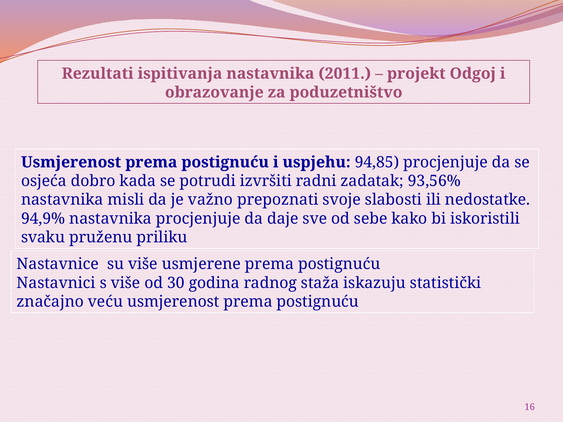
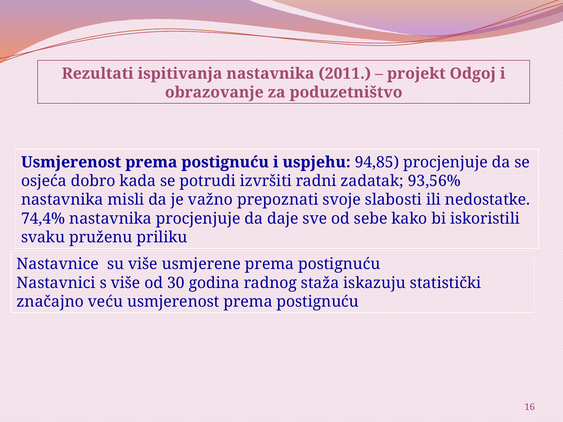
94,9%: 94,9% -> 74,4% (43, 219)
